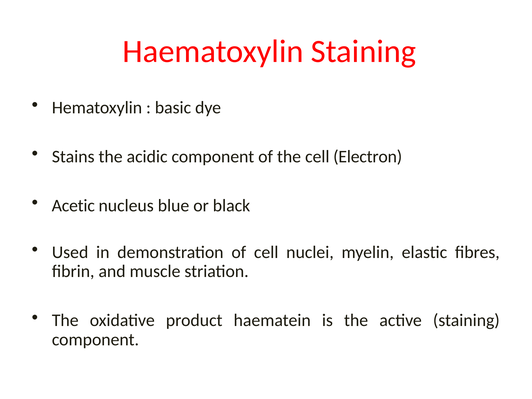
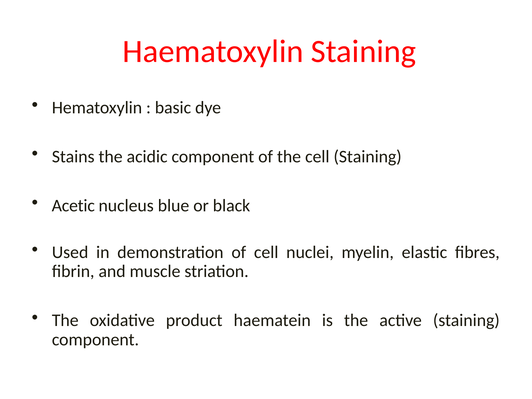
cell Electron: Electron -> Staining (368, 157)
